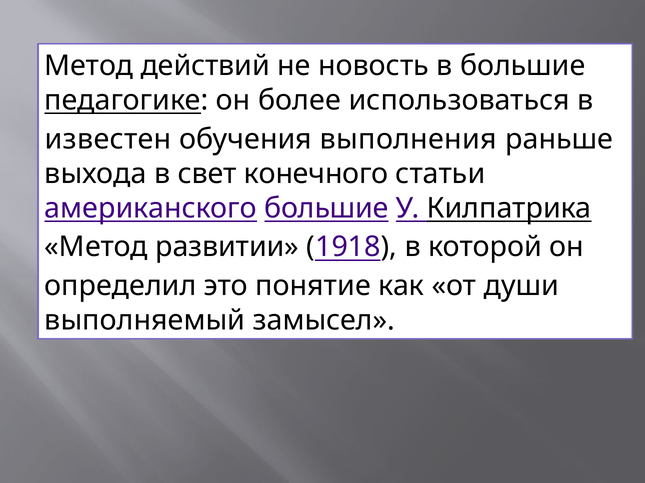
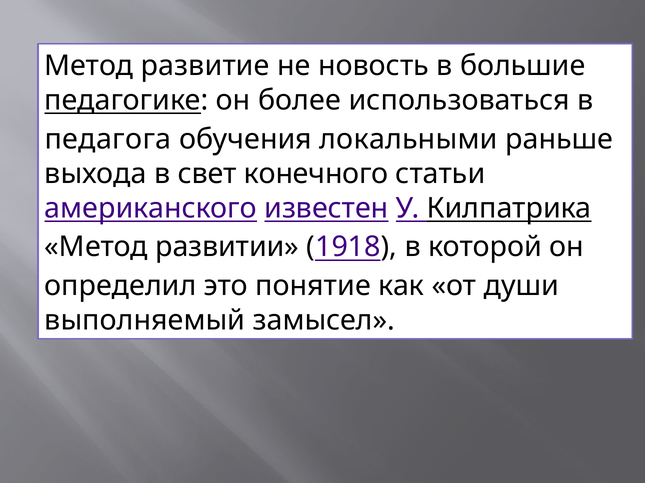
действий: действий -> развитие (205, 66)
известен: известен -> педагога (108, 140)
выполнения: выполнения -> локальными (409, 140)
американского большие: большие -> известен (326, 208)
